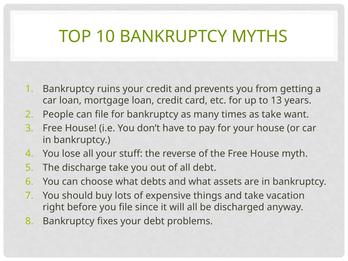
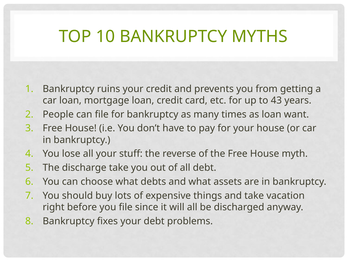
13: 13 -> 43 (276, 100)
as take: take -> loan (272, 114)
